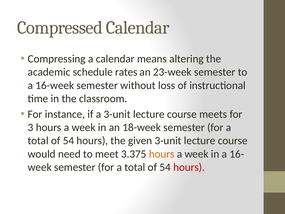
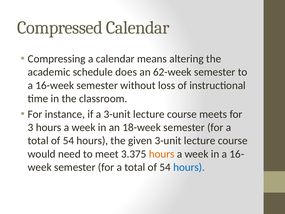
rates: rates -> does (126, 72)
23-week: 23-week -> 62-week (172, 72)
hours colour: red -> blue (189, 167)
